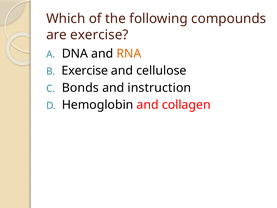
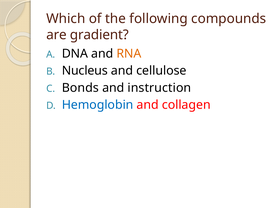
are exercise: exercise -> gradient (99, 35)
Exercise: Exercise -> Nucleus (85, 71)
Hemoglobin colour: black -> blue (98, 105)
